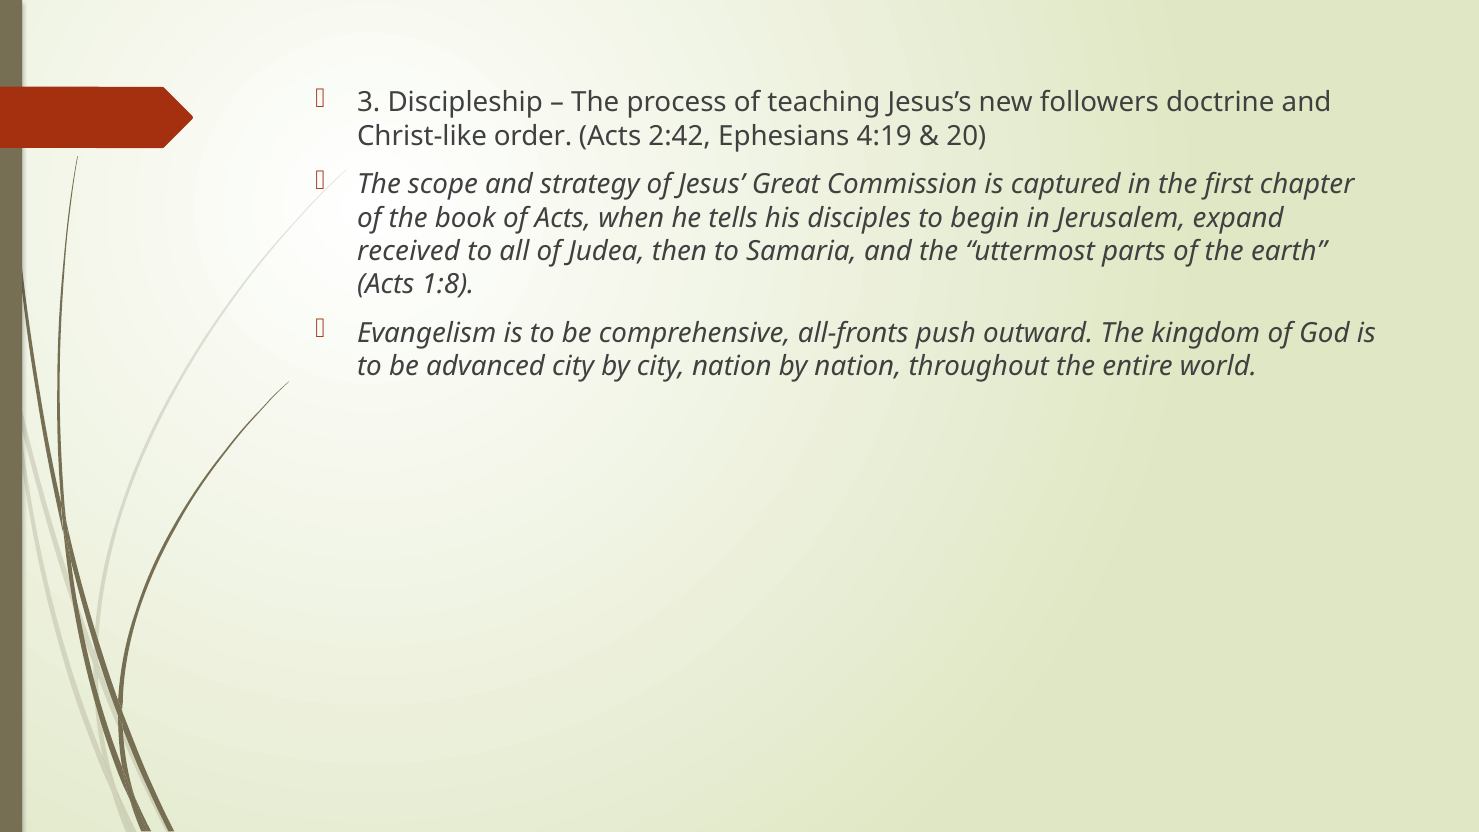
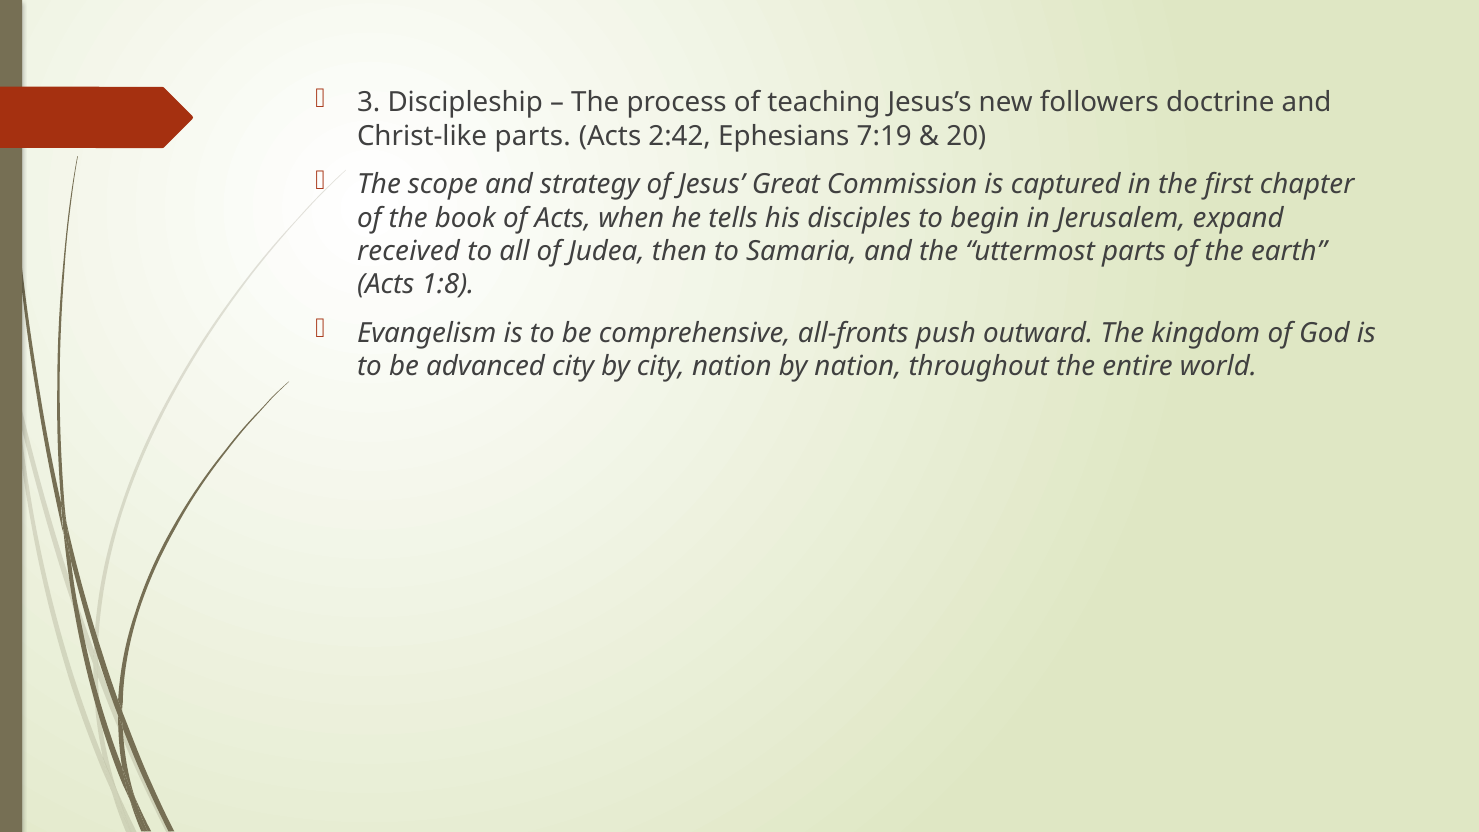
Christ-like order: order -> parts (533, 136)
4:19: 4:19 -> 7:19 (884, 136)
